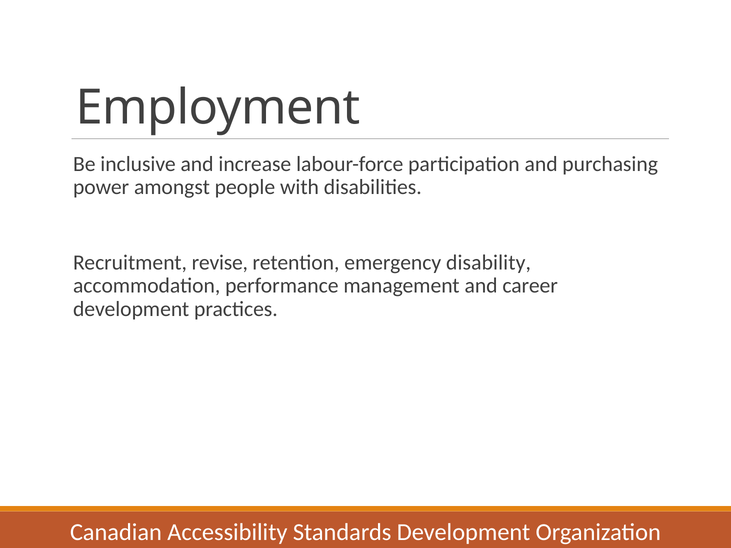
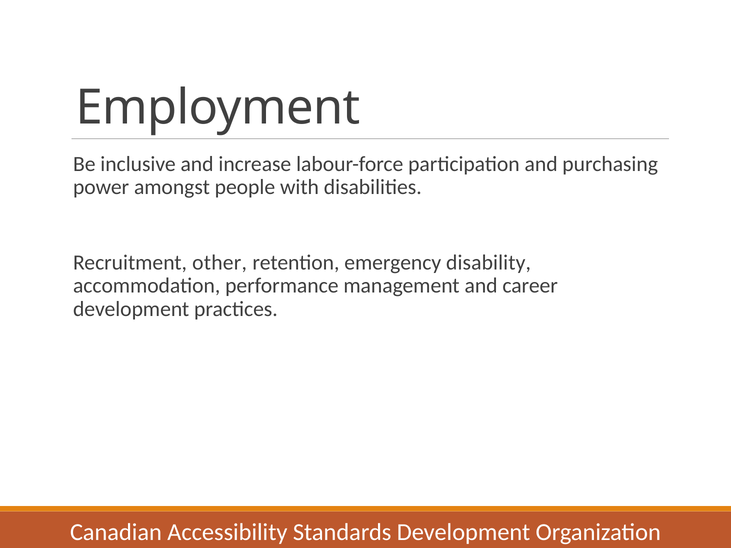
revise: revise -> other (220, 263)
